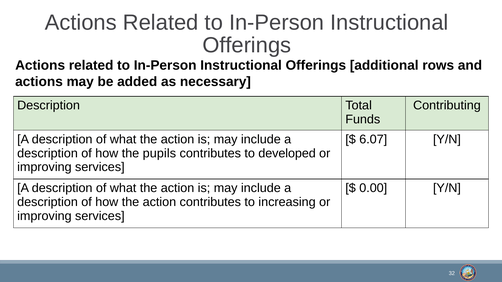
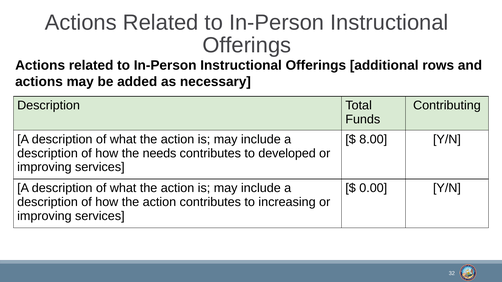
6.07: 6.07 -> 8.00 (373, 139)
pupils: pupils -> needs (160, 153)
